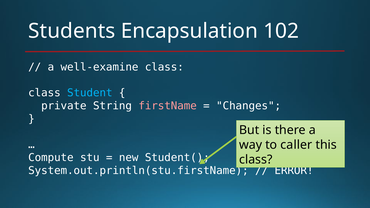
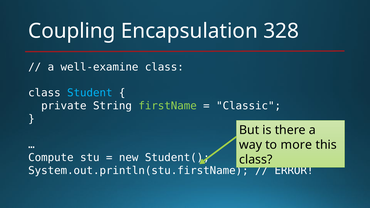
Students: Students -> Coupling (72, 31)
102: 102 -> 328 (281, 31)
firstName colour: pink -> light green (168, 106)
Changes: Changes -> Classic (249, 106)
caller: caller -> more (296, 145)
